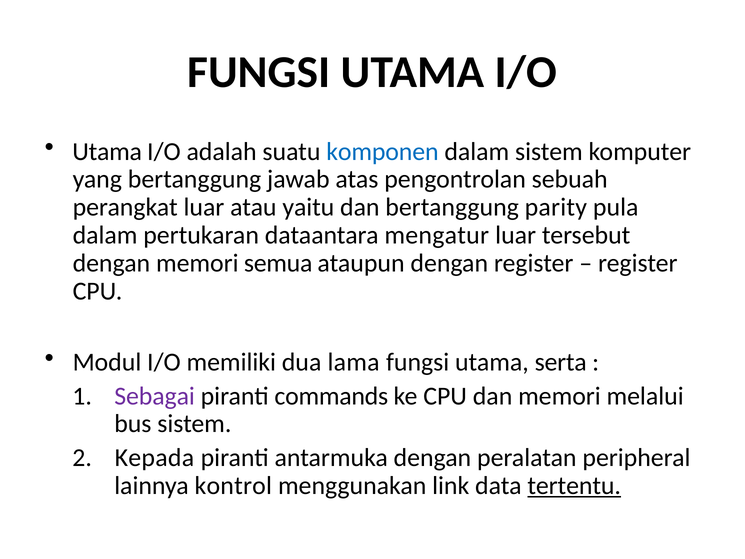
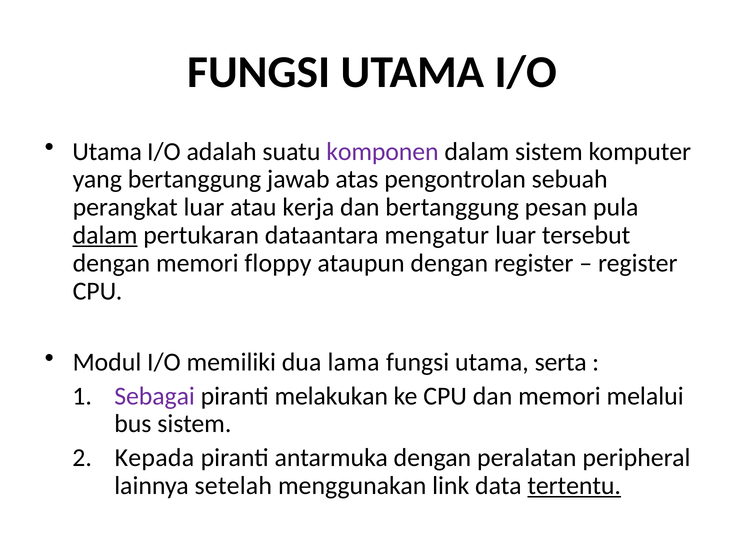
komponen colour: blue -> purple (382, 151)
yaitu: yaitu -> kerja (308, 207)
parity: parity -> pesan (556, 207)
dalam underline: none -> present (105, 235)
semua: semua -> floppy (278, 263)
commands: commands -> melakukan (331, 396)
kontrol: kontrol -> setelah (233, 486)
